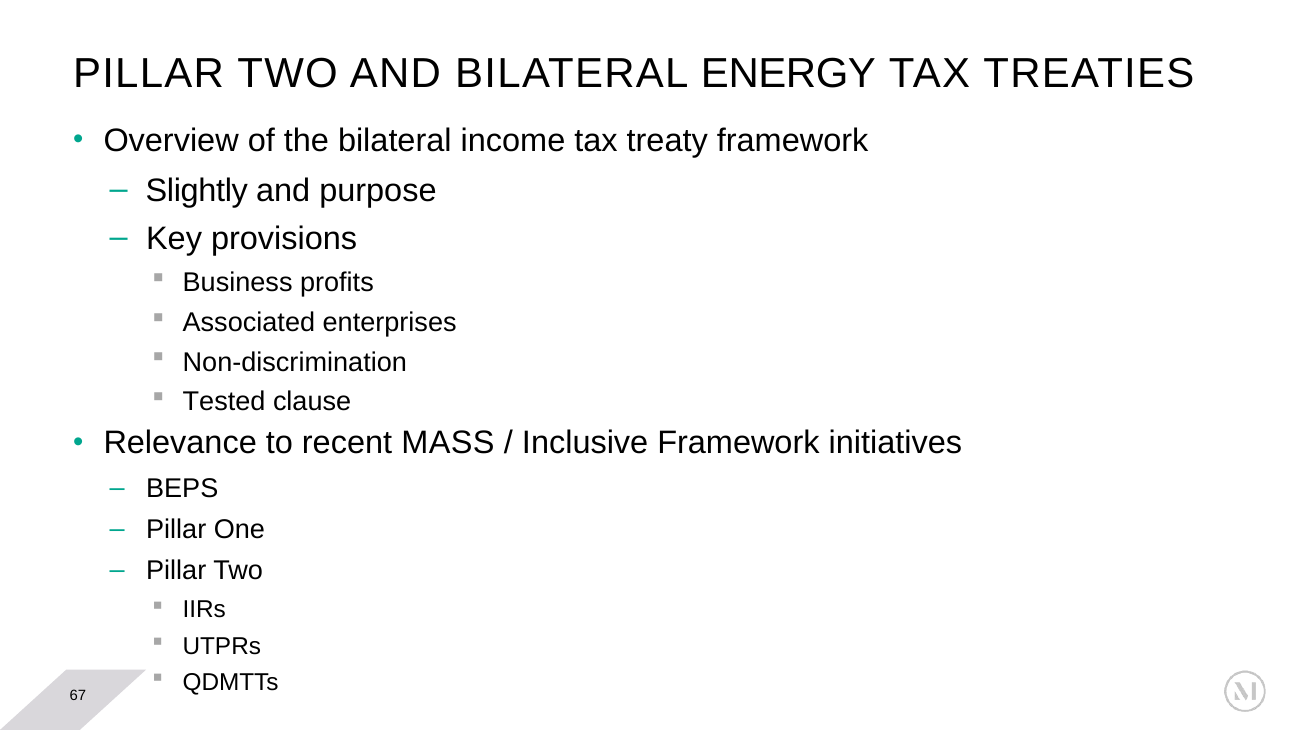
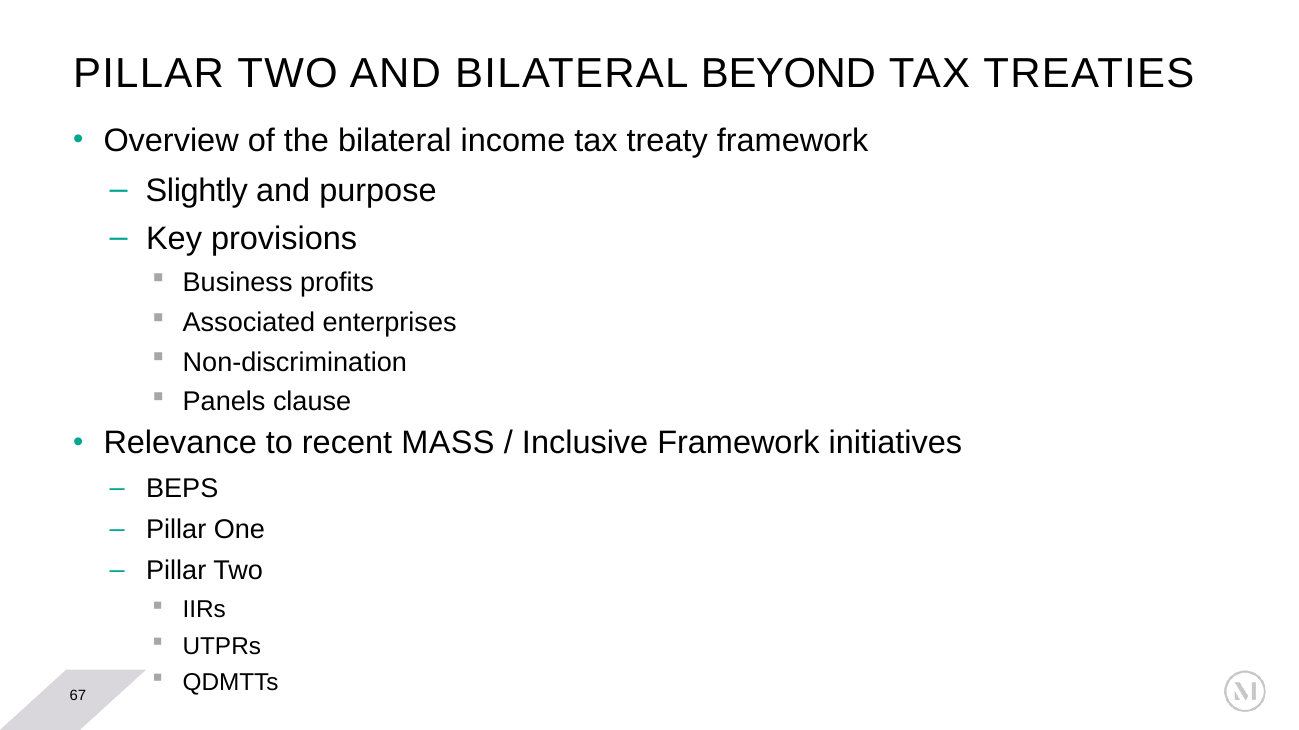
ENERGY: ENERGY -> BEYOND (788, 74)
Tested: Tested -> Panels (224, 402)
